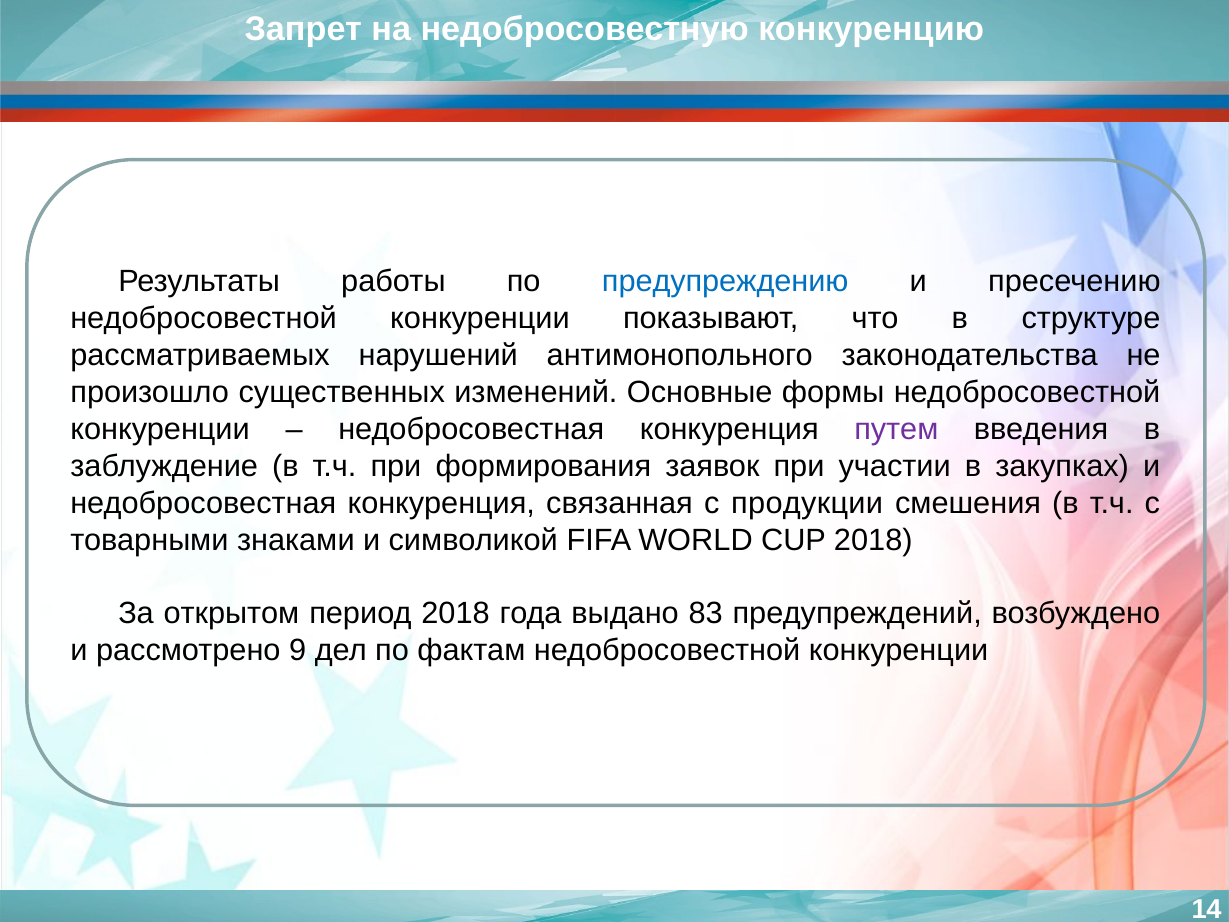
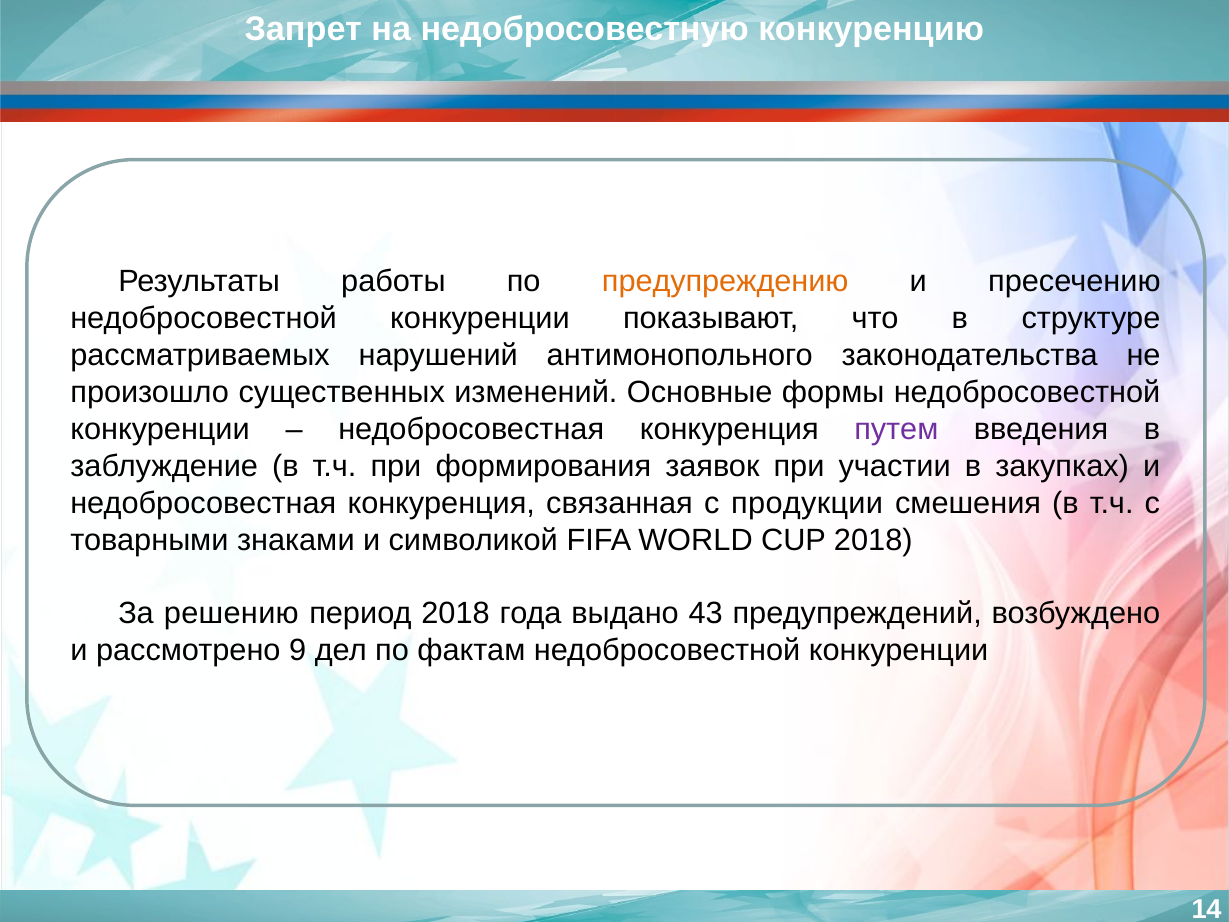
предупреждению colour: blue -> orange (725, 282)
открытом: открытом -> решению (231, 614)
83: 83 -> 43 (706, 614)
